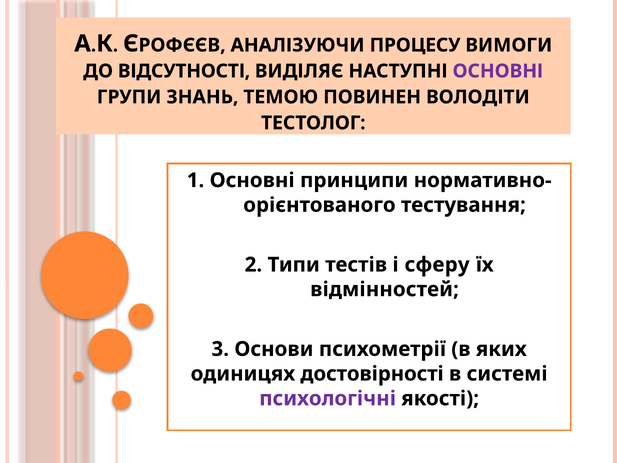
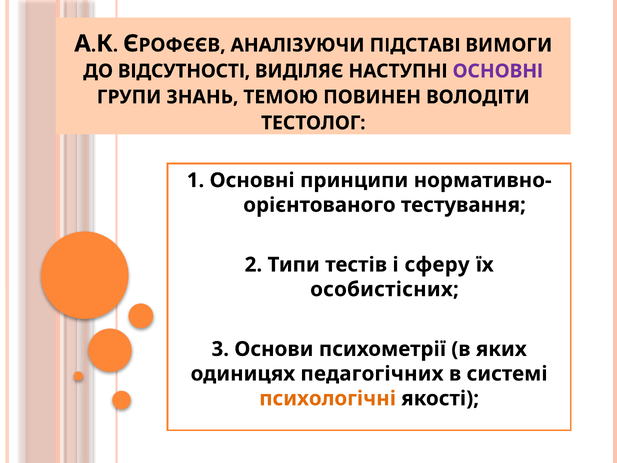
ПРОЦЕСУ: ПРОЦЕСУ -> ПІДСТАВІ (415, 45)
відмінностей: відмінностей -> особистісних (384, 289)
достовірності: достовірності -> педагогічних (372, 374)
психологічні colour: purple -> orange (328, 398)
